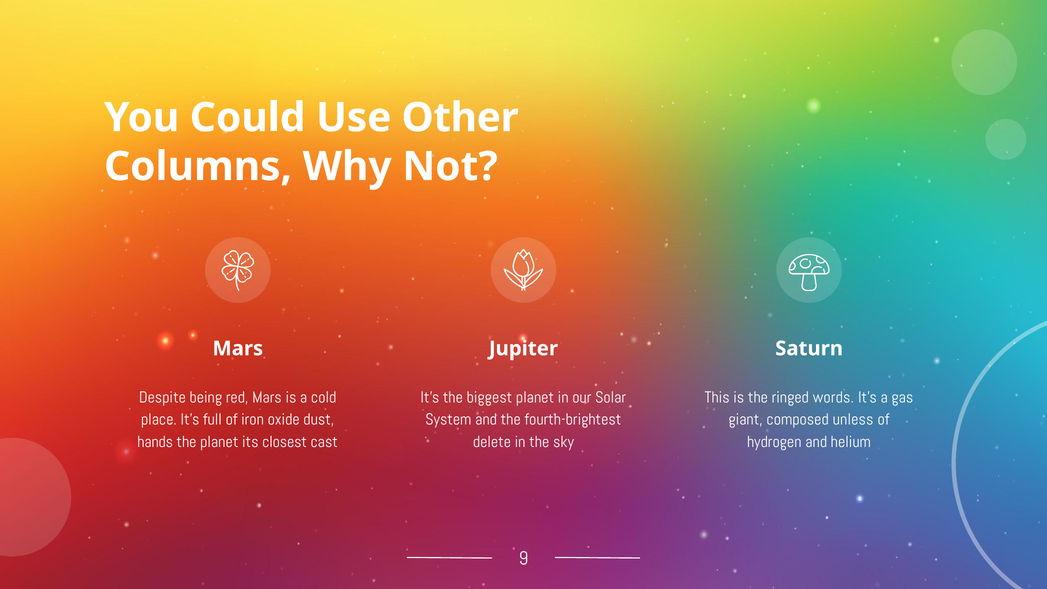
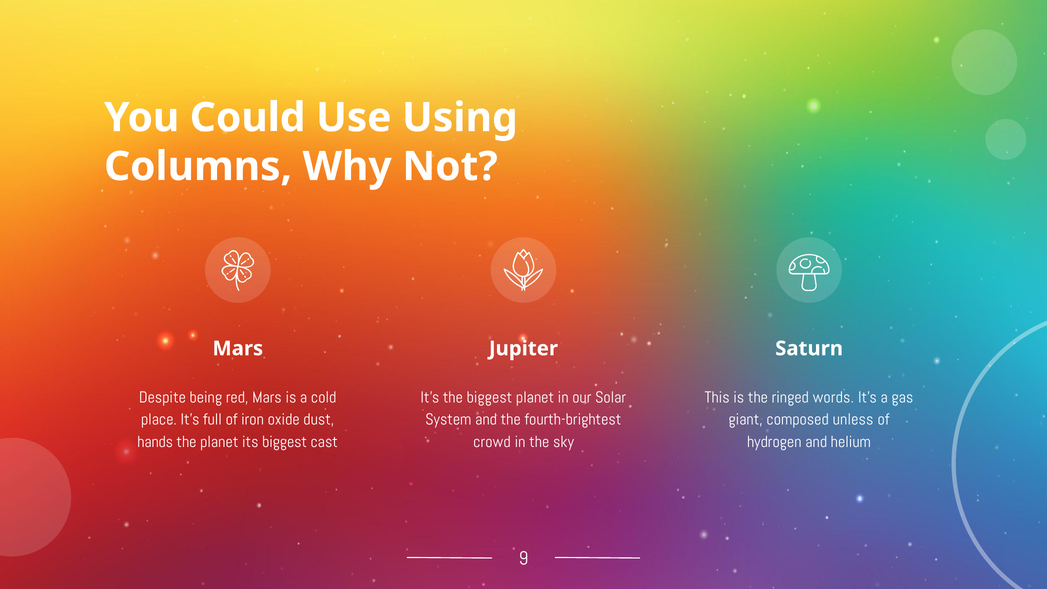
Other: Other -> Using (460, 118)
its closest: closest -> biggest (285, 442)
delete: delete -> crowd (492, 442)
